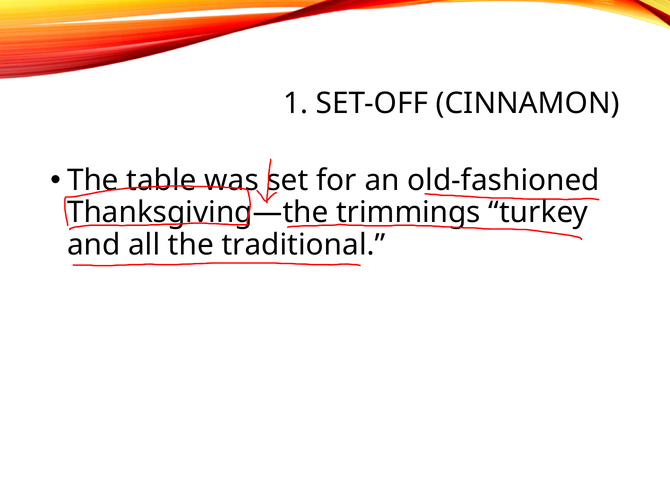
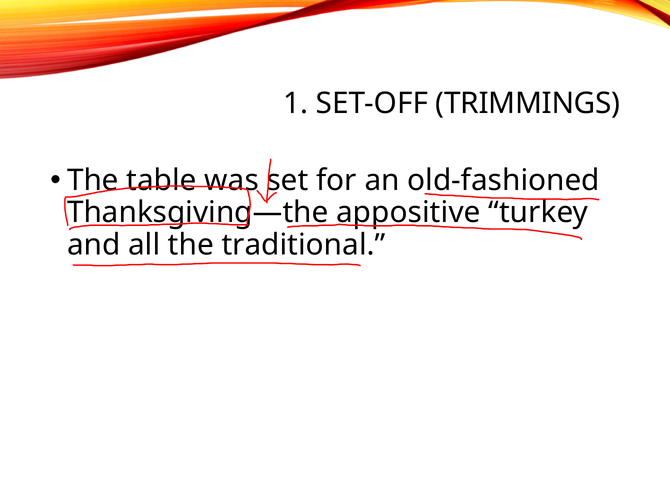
CINNAMON: CINNAMON -> TRIMMINGS (528, 103)
trimmings: trimmings -> appositive (408, 212)
